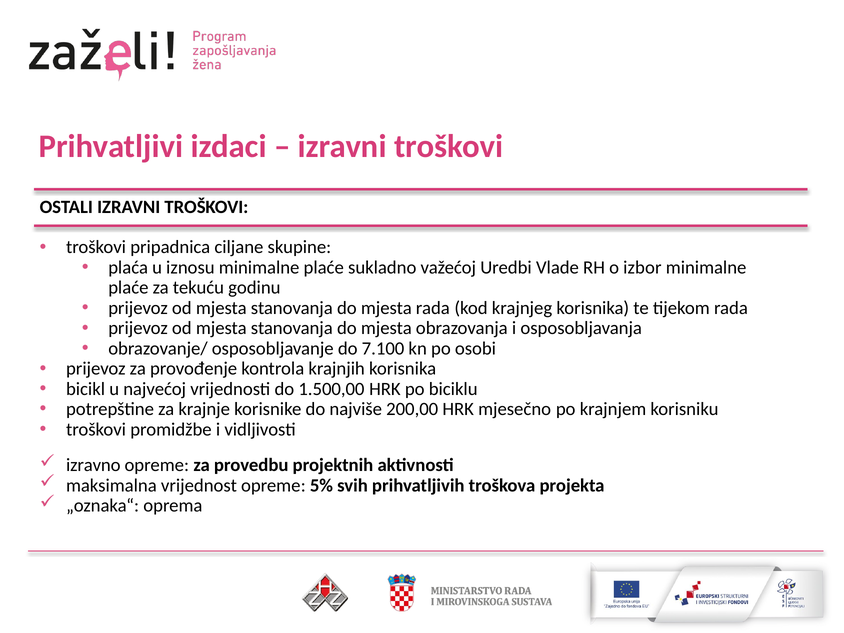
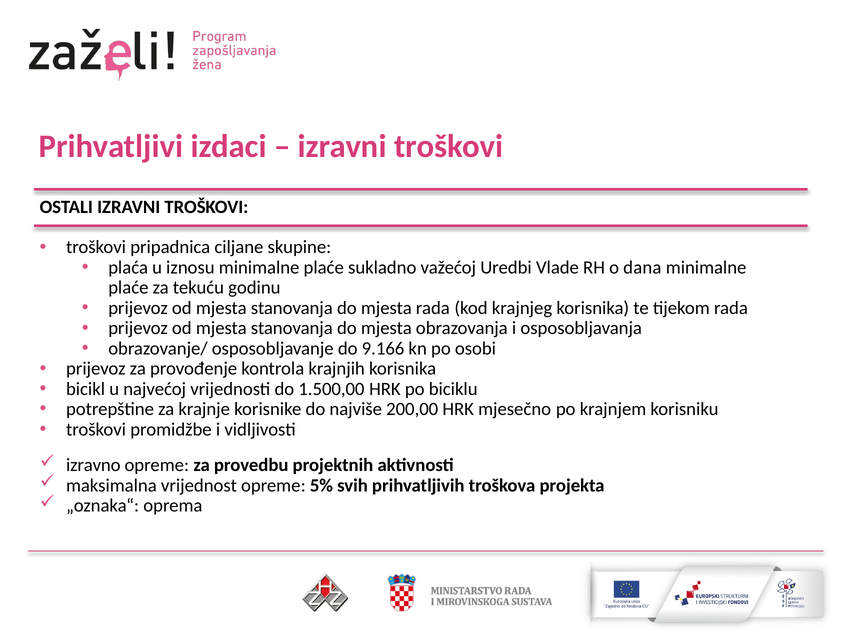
izbor: izbor -> dana (642, 267)
7.100: 7.100 -> 9.166 (383, 348)
